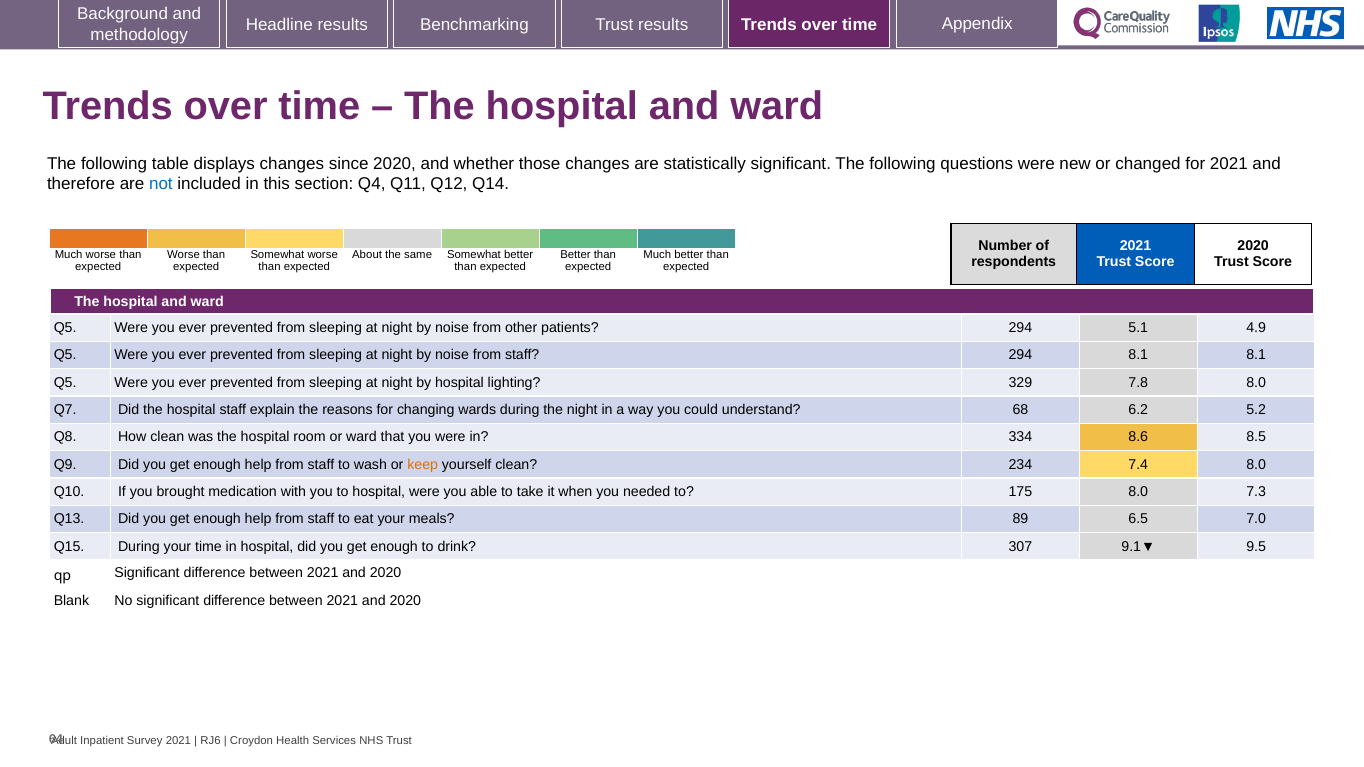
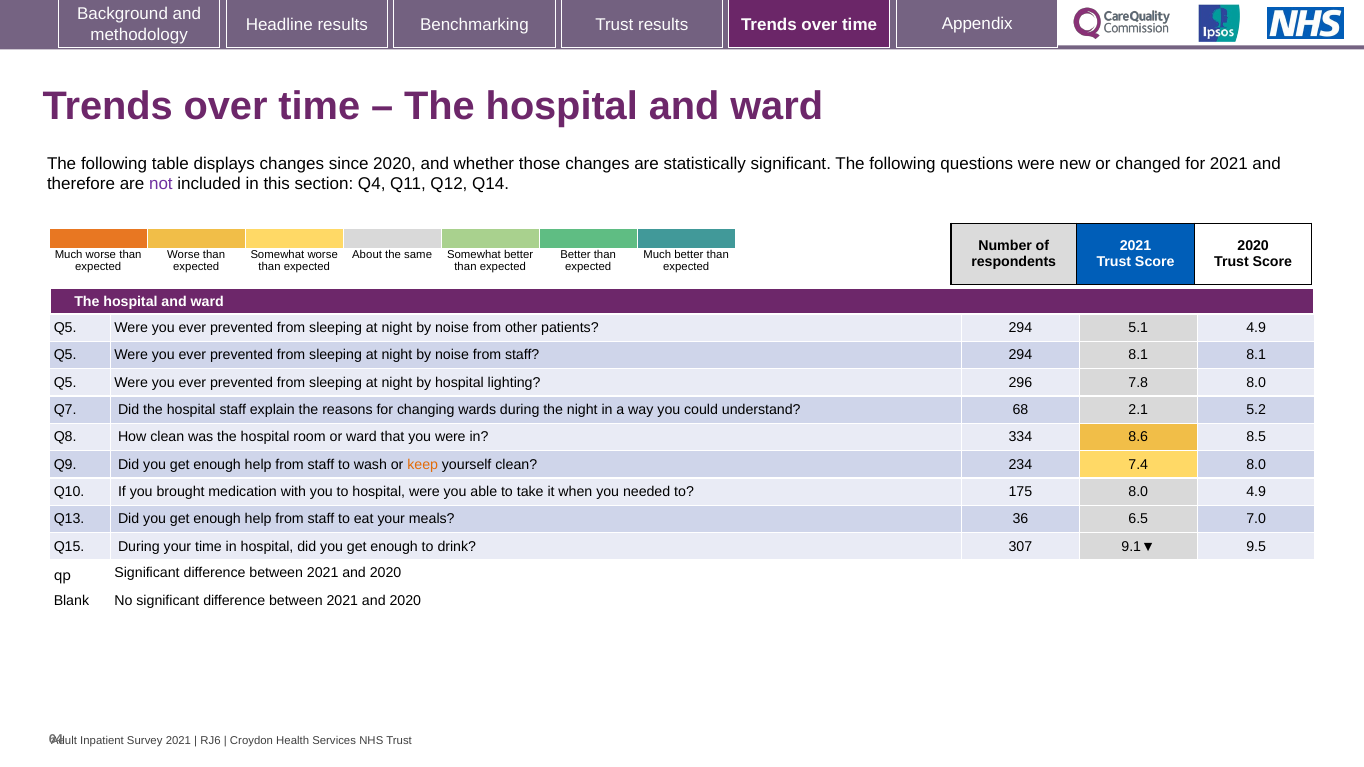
not colour: blue -> purple (161, 184)
329: 329 -> 296 (1020, 383)
6.2: 6.2 -> 2.1 (1138, 410)
8.0 7.3: 7.3 -> 4.9 (1256, 492)
89: 89 -> 36 (1020, 519)
